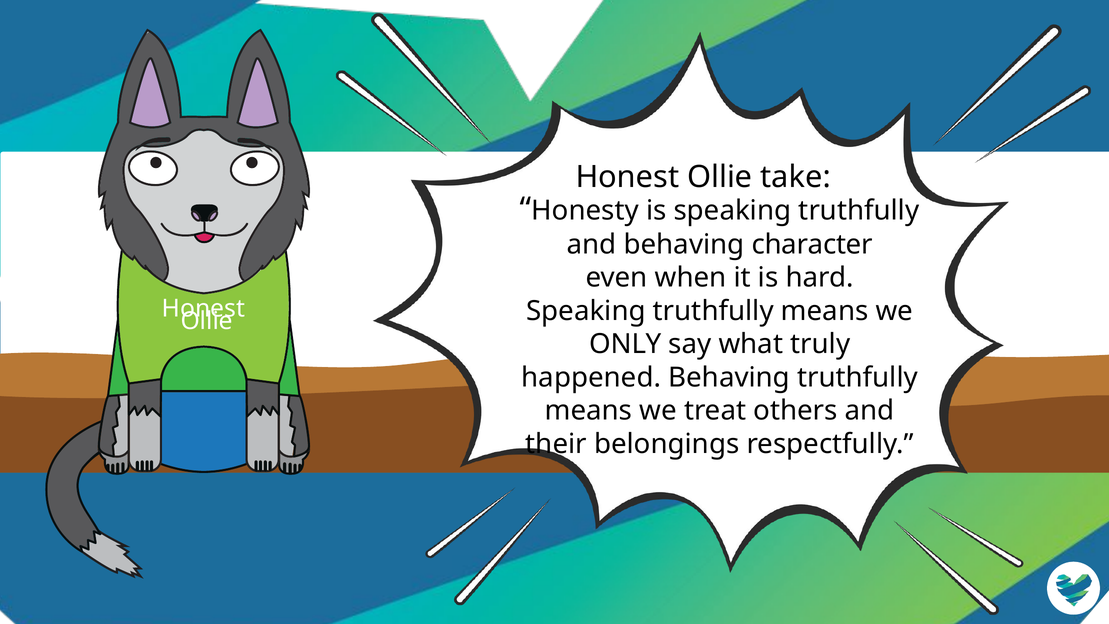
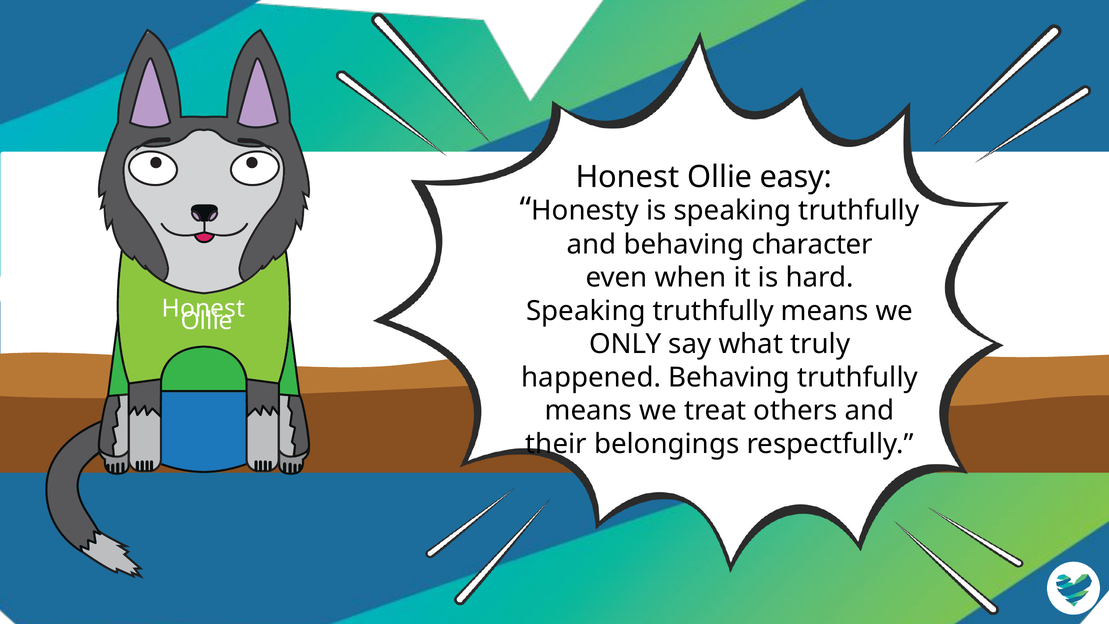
take: take -> easy (796, 177)
